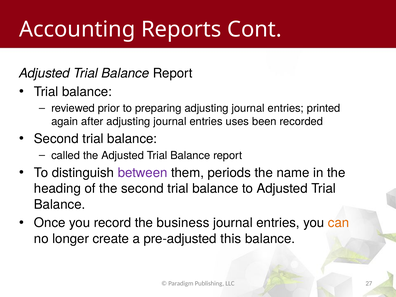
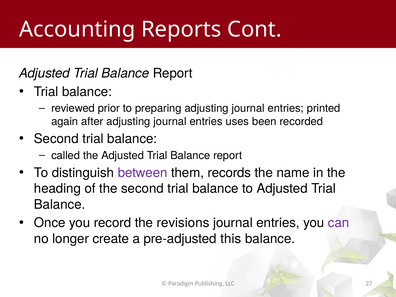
periods: periods -> records (229, 173)
business: business -> revisions (183, 223)
can colour: orange -> purple (339, 223)
